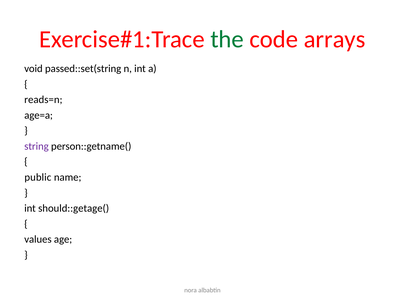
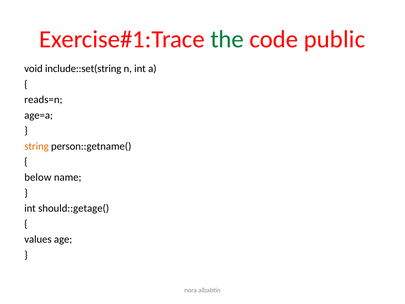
arrays: arrays -> public (334, 39)
passed::set(string: passed::set(string -> include::set(string (83, 69)
string colour: purple -> orange (37, 146)
public: public -> below (38, 177)
